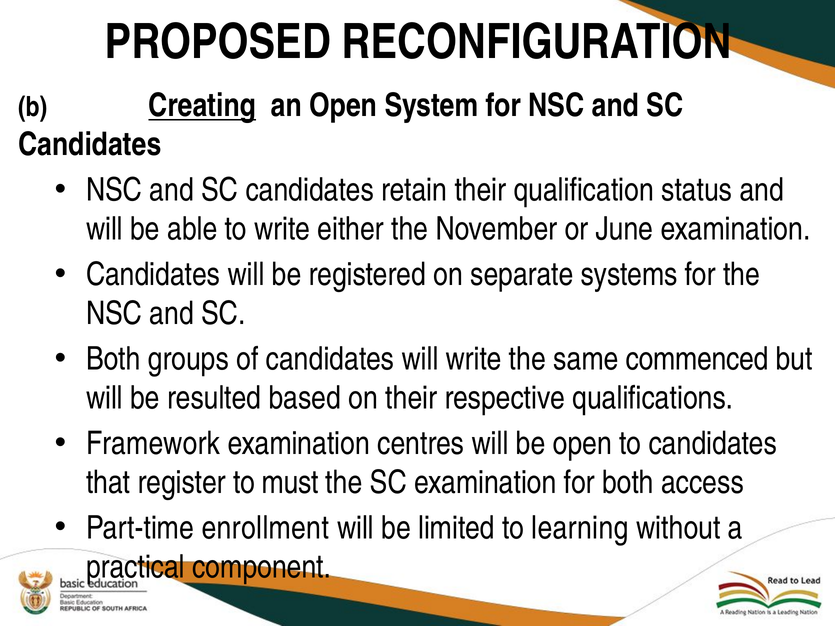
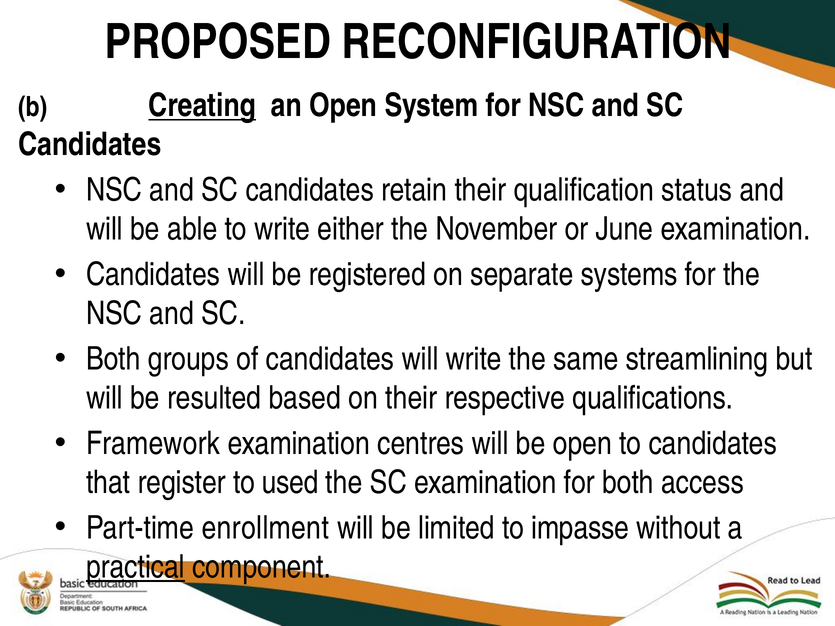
commenced: commenced -> streamlining (697, 359)
must: must -> used (290, 483)
learning: learning -> impasse (580, 528)
practical underline: none -> present (135, 567)
